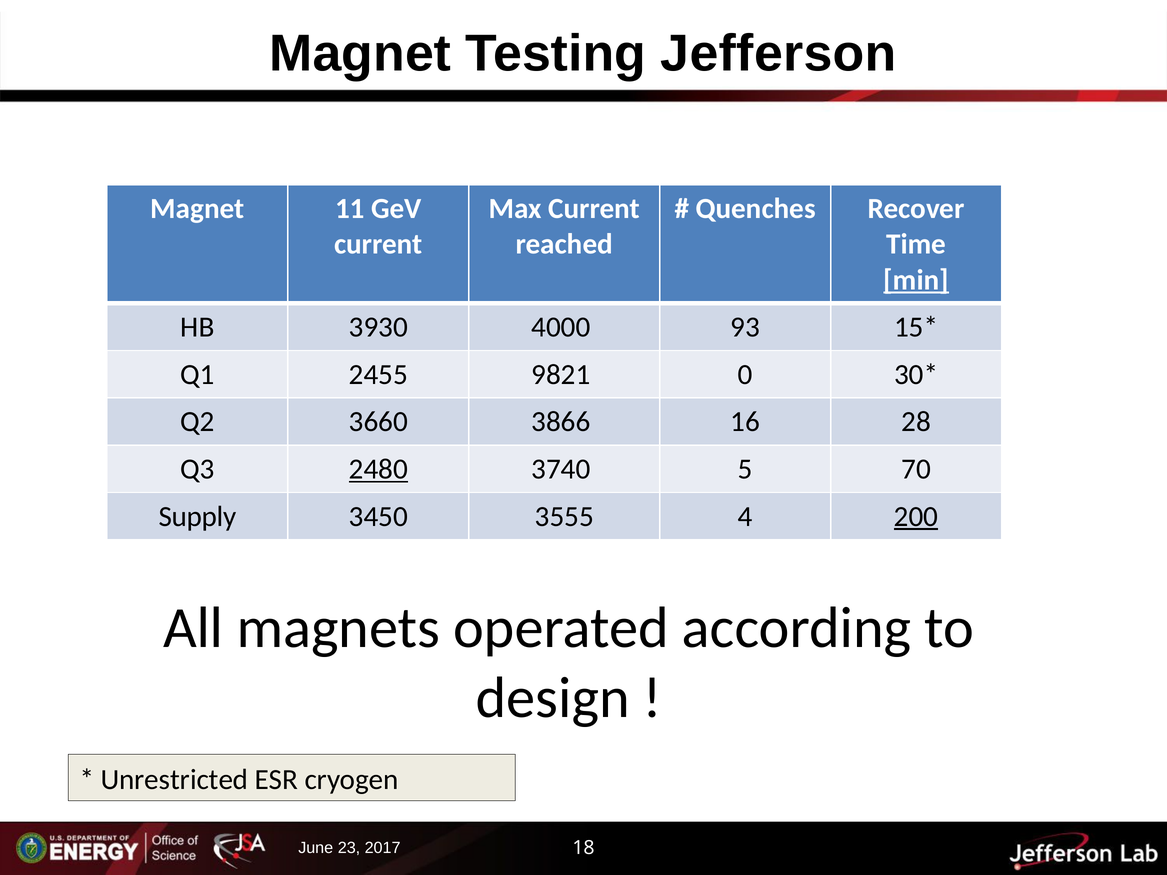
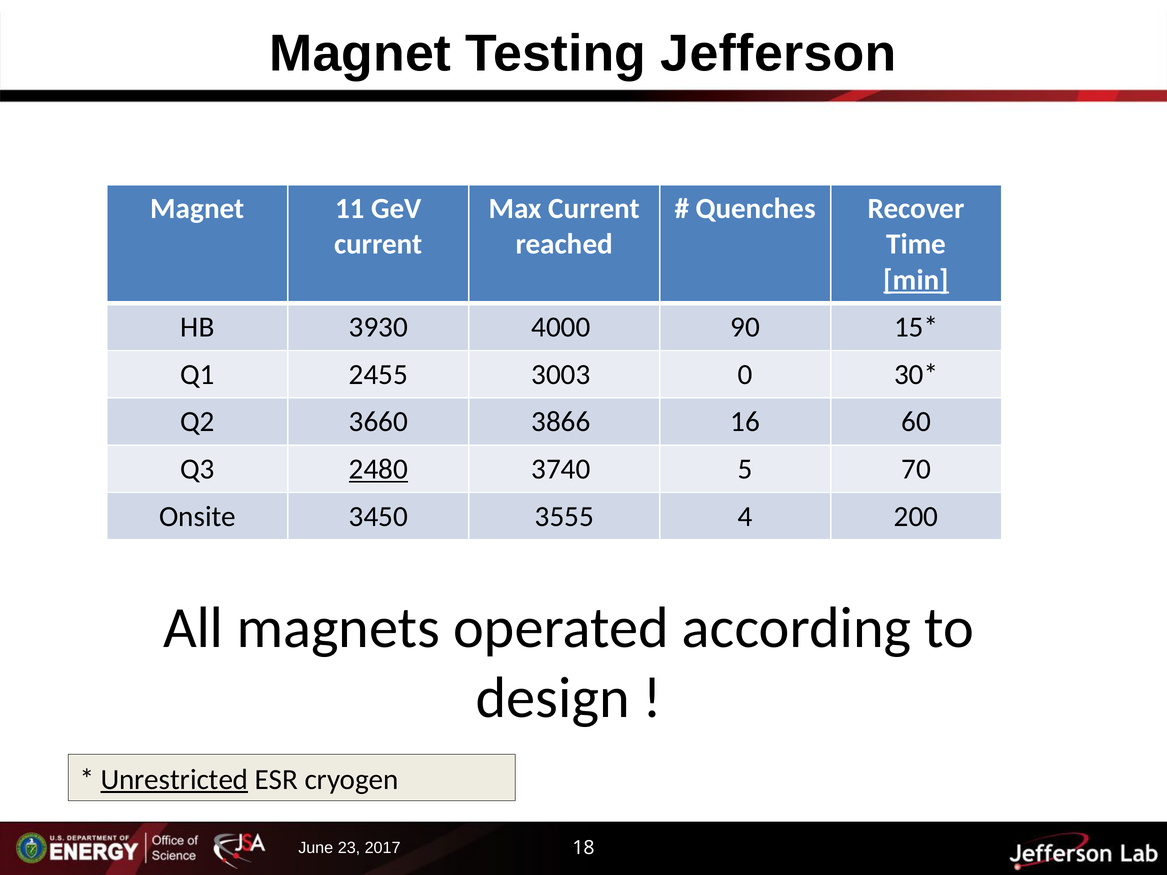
93: 93 -> 90 (745, 327)
9821: 9821 -> 3003 (561, 375)
28: 28 -> 60 (916, 422)
Supply: Supply -> Onsite (197, 517)
200 underline: present -> none (916, 517)
Unrestricted underline: none -> present (174, 780)
